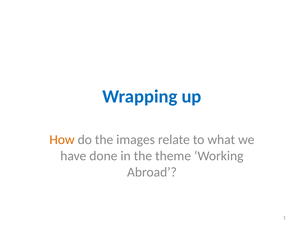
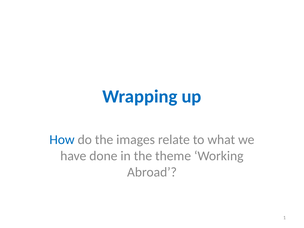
How colour: orange -> blue (62, 140)
